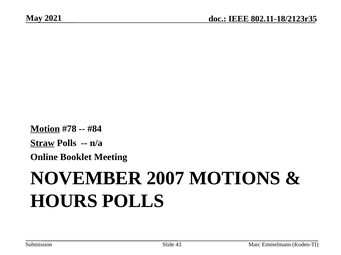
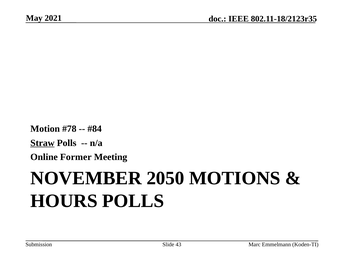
Motion underline: present -> none (45, 129)
Booklet: Booklet -> Former (76, 158)
2007: 2007 -> 2050 (165, 179)
